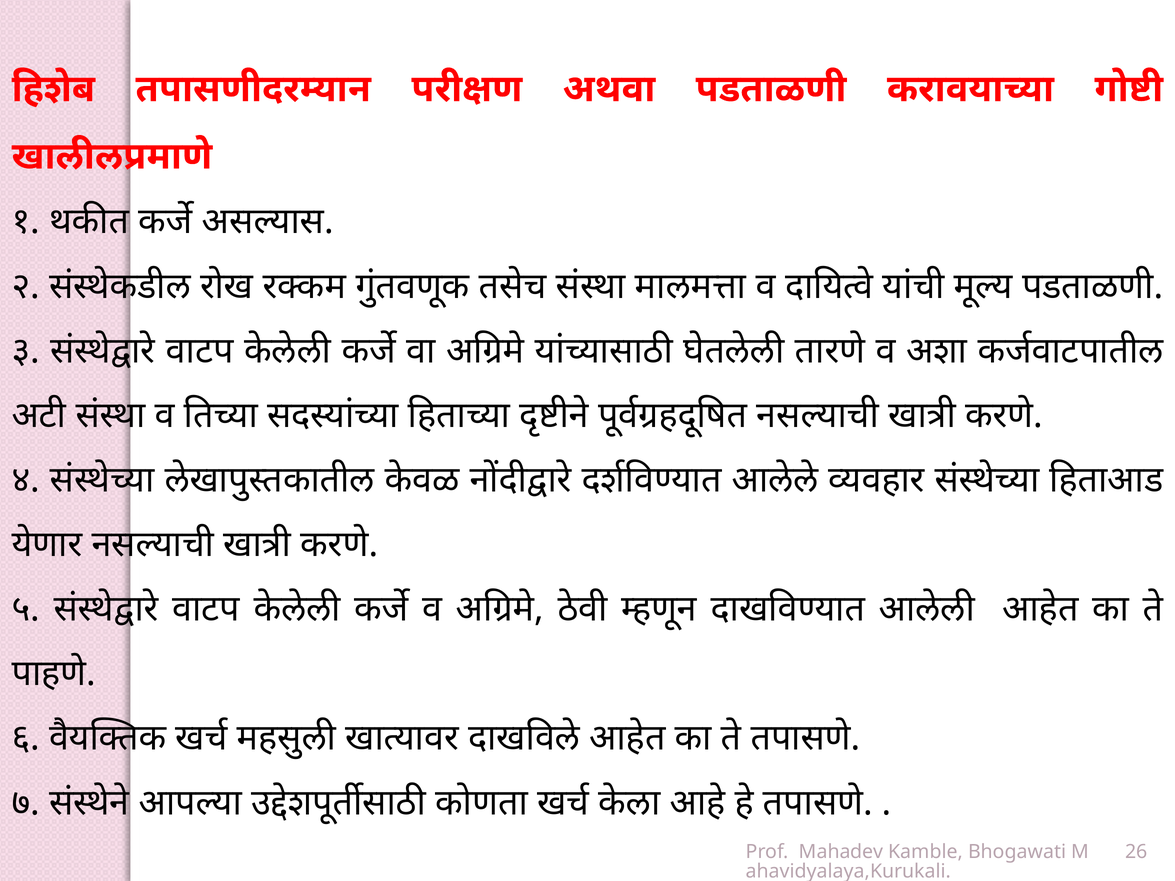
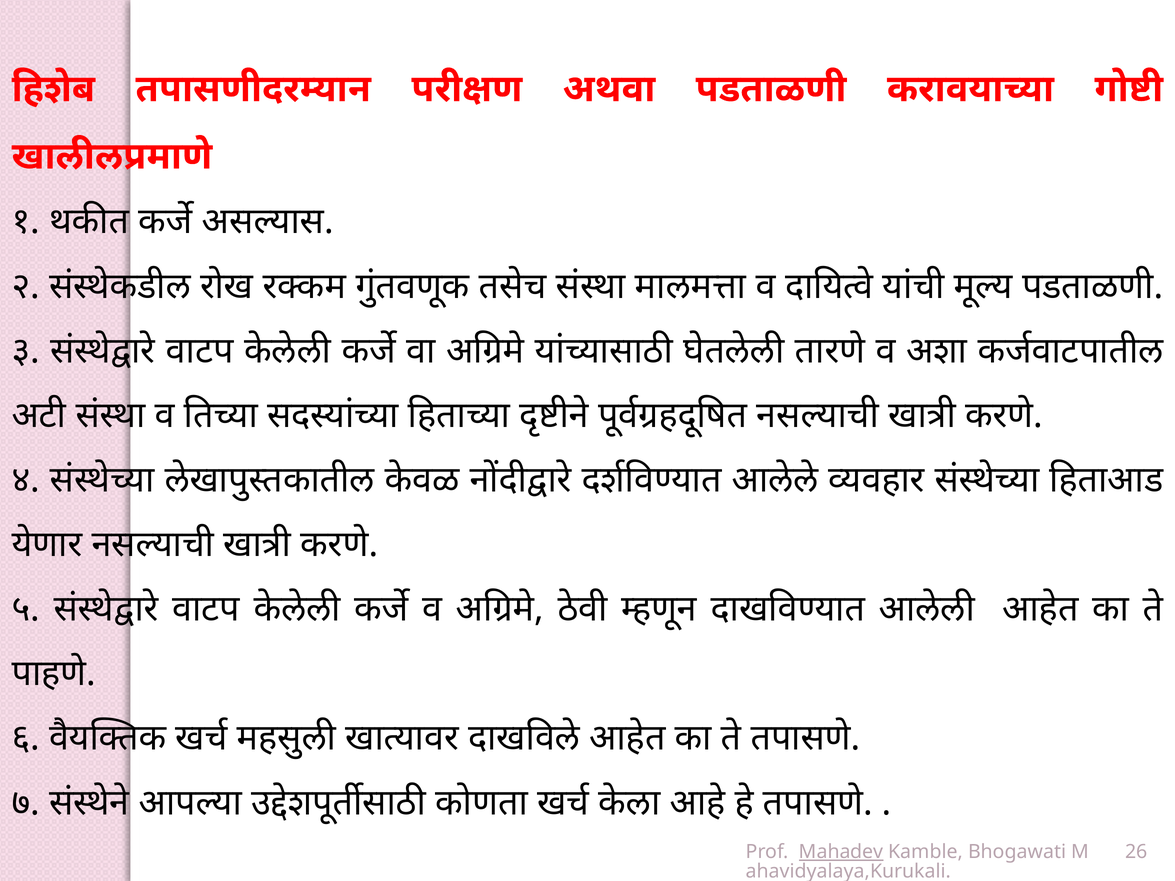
Mahadev underline: none -> present (841, 852)
